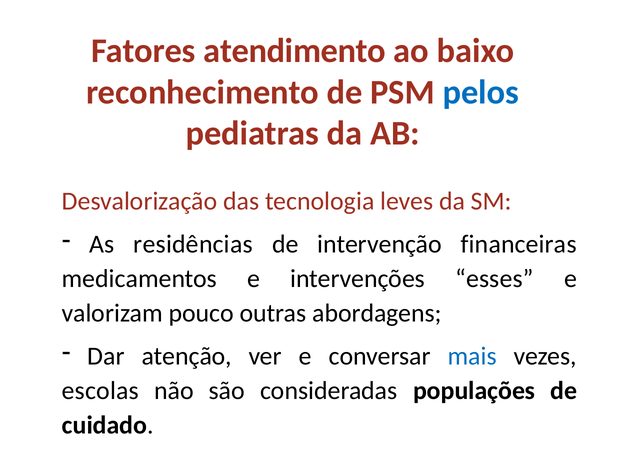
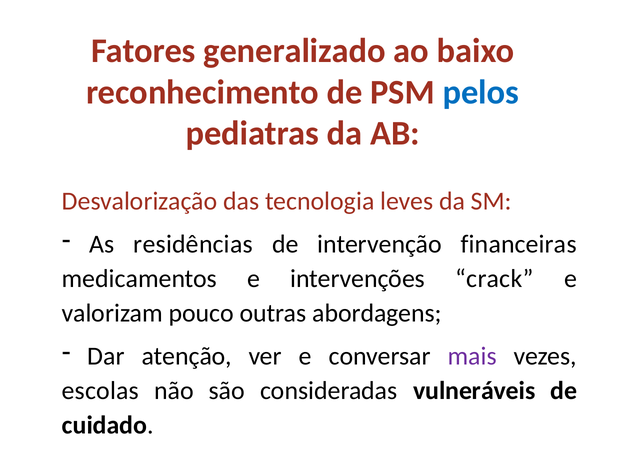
atendimento: atendimento -> generalizado (295, 51)
esses: esses -> crack (494, 279)
mais colour: blue -> purple (472, 356)
populações: populações -> vulneráveis (474, 391)
